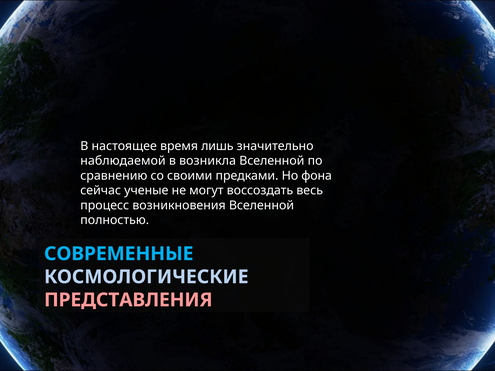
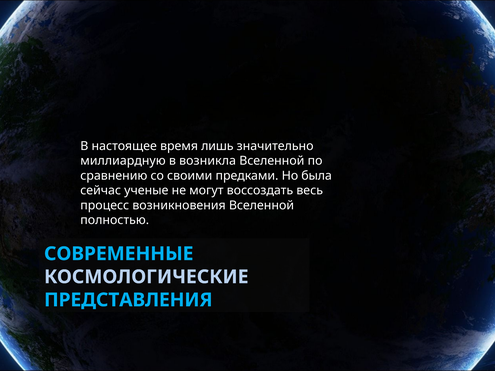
наблюдаемой: наблюдаемой -> миллиардную (123, 161)
фона: фона -> была (317, 176)
ПРЕДСТАВЛЕНИЯ colour: pink -> light blue (128, 300)
